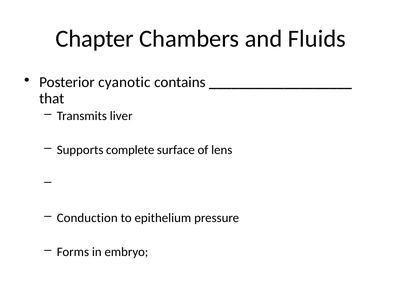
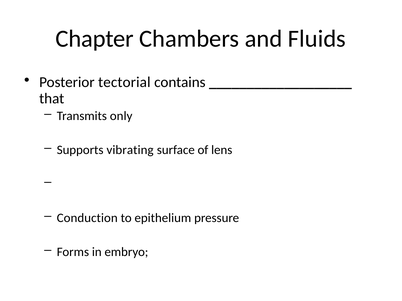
cyanotic: cyanotic -> tectorial (124, 82)
liver: liver -> only (121, 116)
complete: complete -> vibrating (130, 150)
